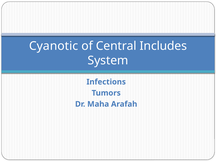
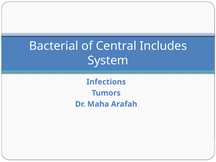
Cyanotic: Cyanotic -> Bacterial (54, 46)
